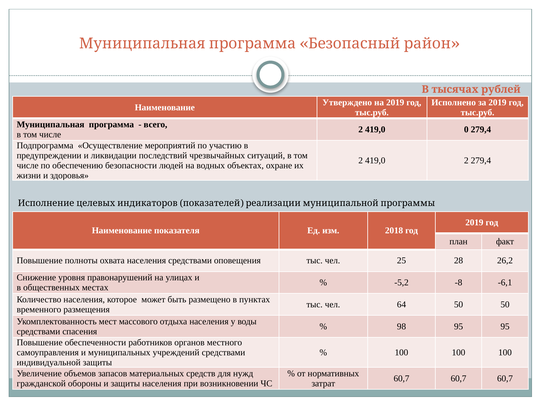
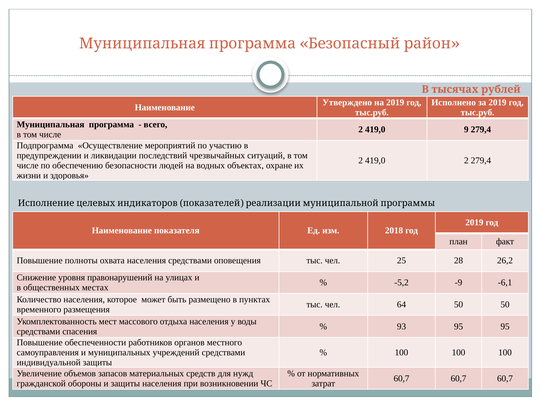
0: 0 -> 9 (466, 129)
-8: -8 -> -9 (459, 282)
98: 98 -> 93 (402, 326)
